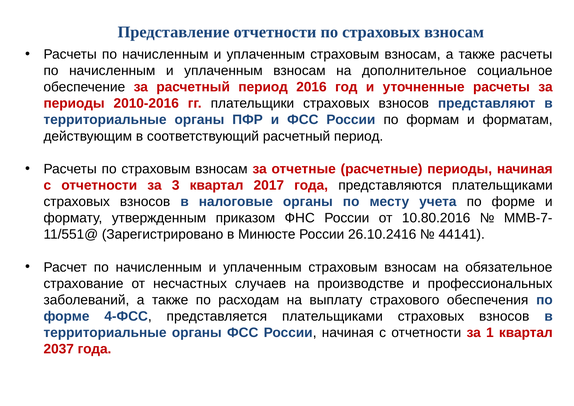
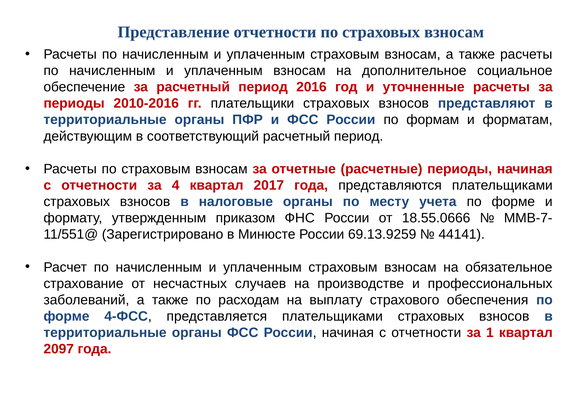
3: 3 -> 4 (176, 185)
10.80.2016: 10.80.2016 -> 18.55.0666 (436, 218)
26.10.2416: 26.10.2416 -> 69.13.9259 (382, 234)
2037: 2037 -> 2097 (59, 349)
